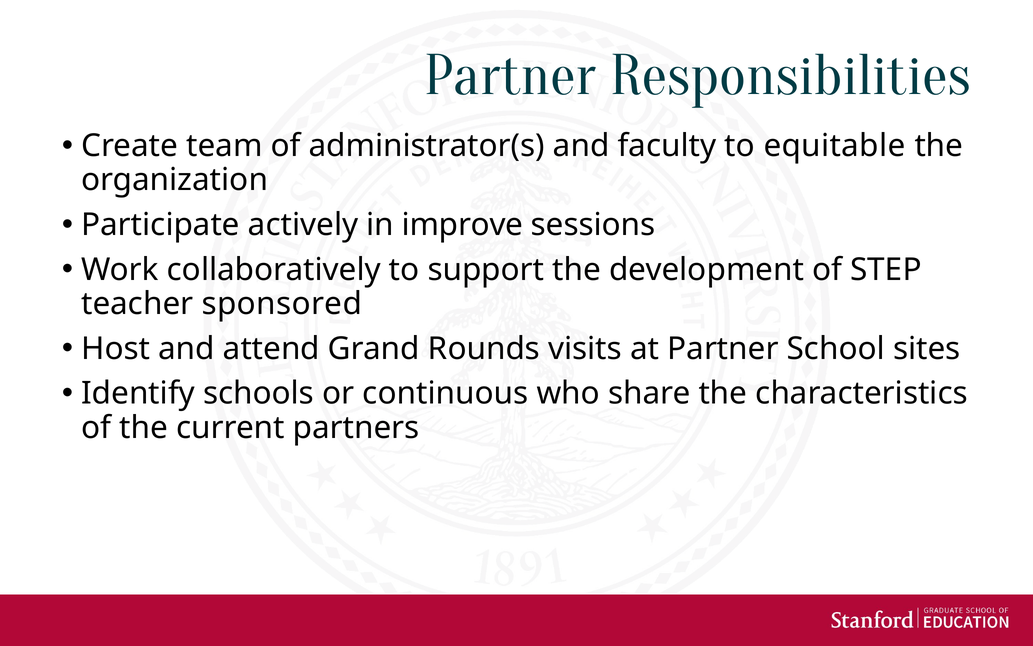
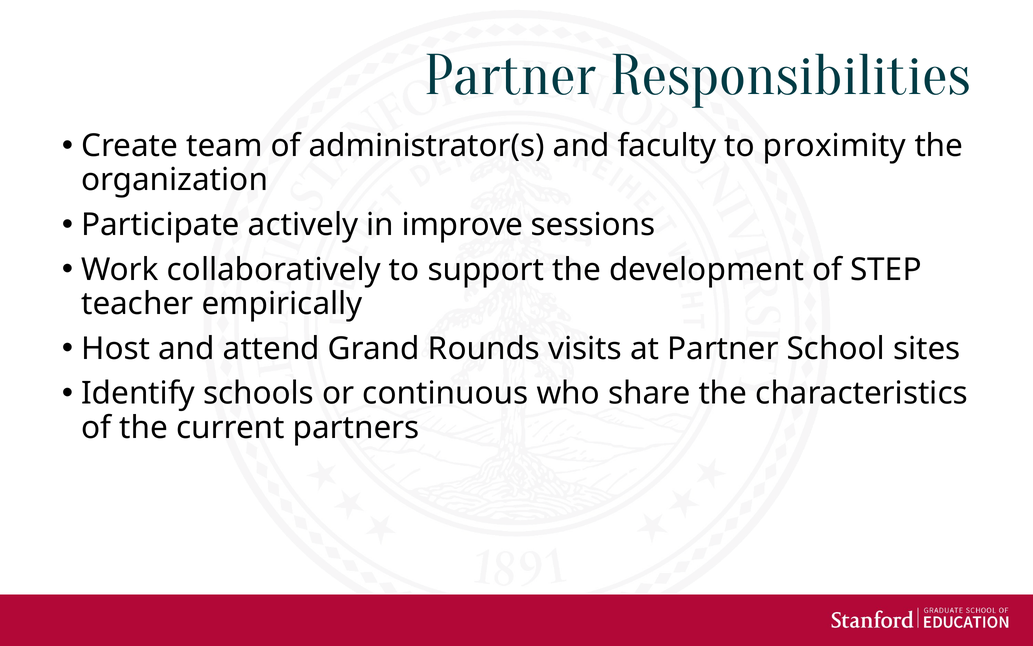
equitable: equitable -> proximity (834, 146)
sponsored: sponsored -> empirically (282, 304)
